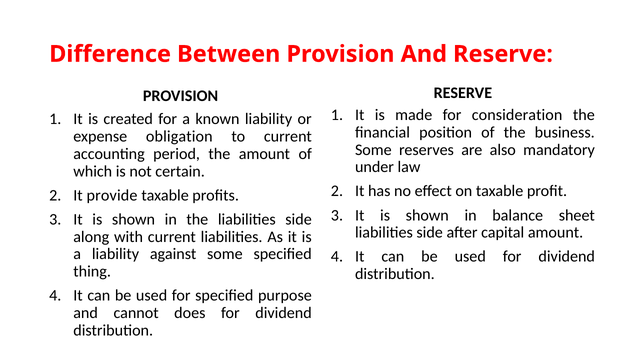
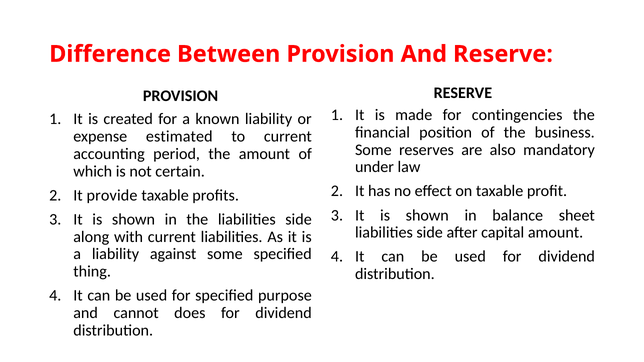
consideration: consideration -> contingencies (517, 115)
obligation: obligation -> estimated (179, 137)
